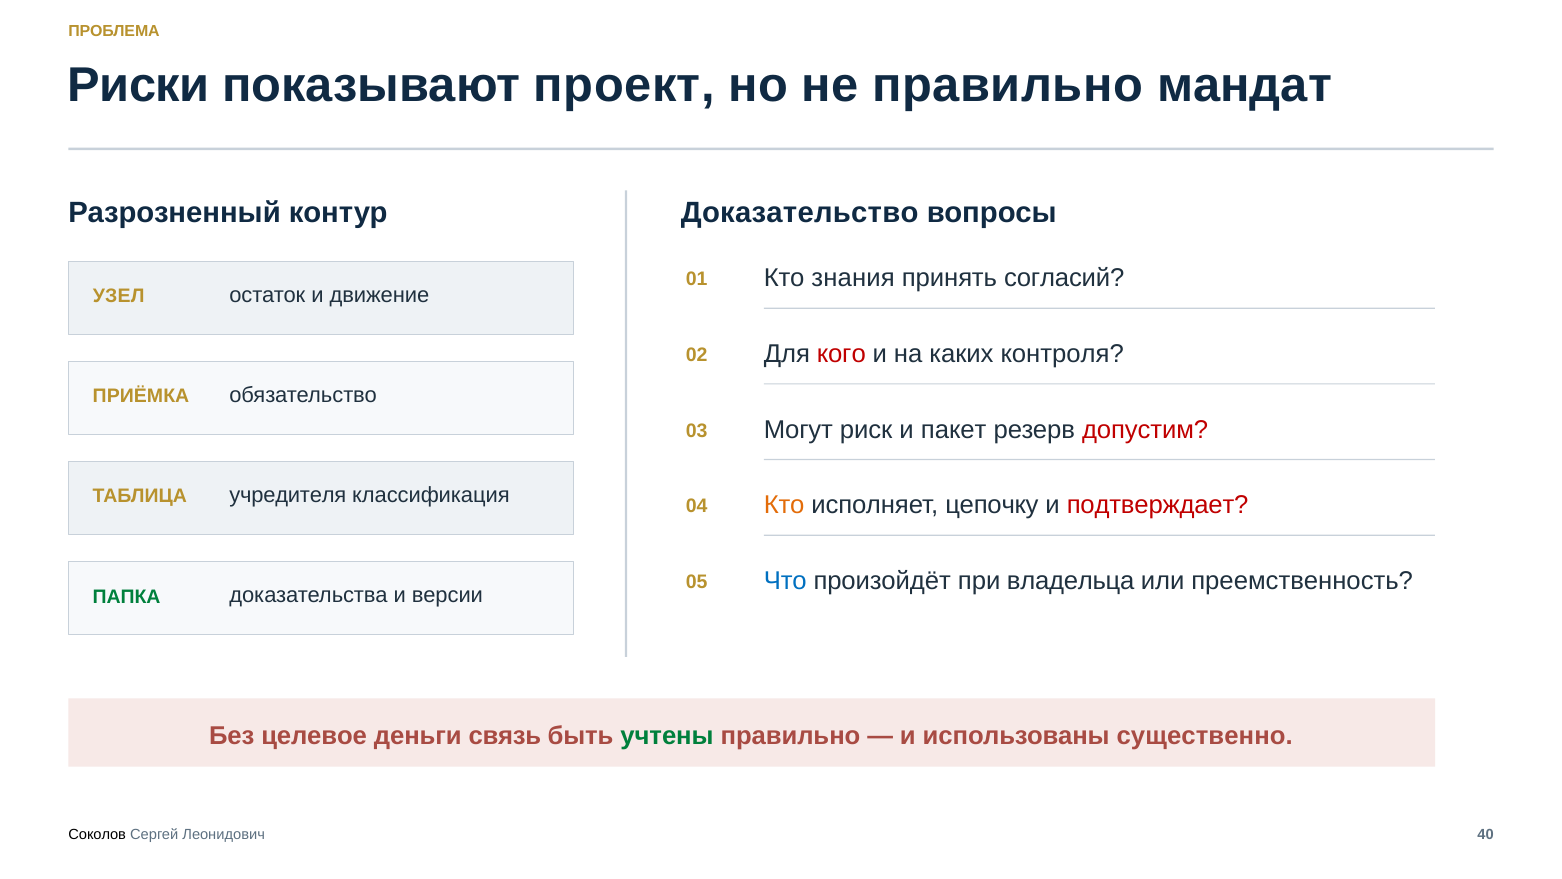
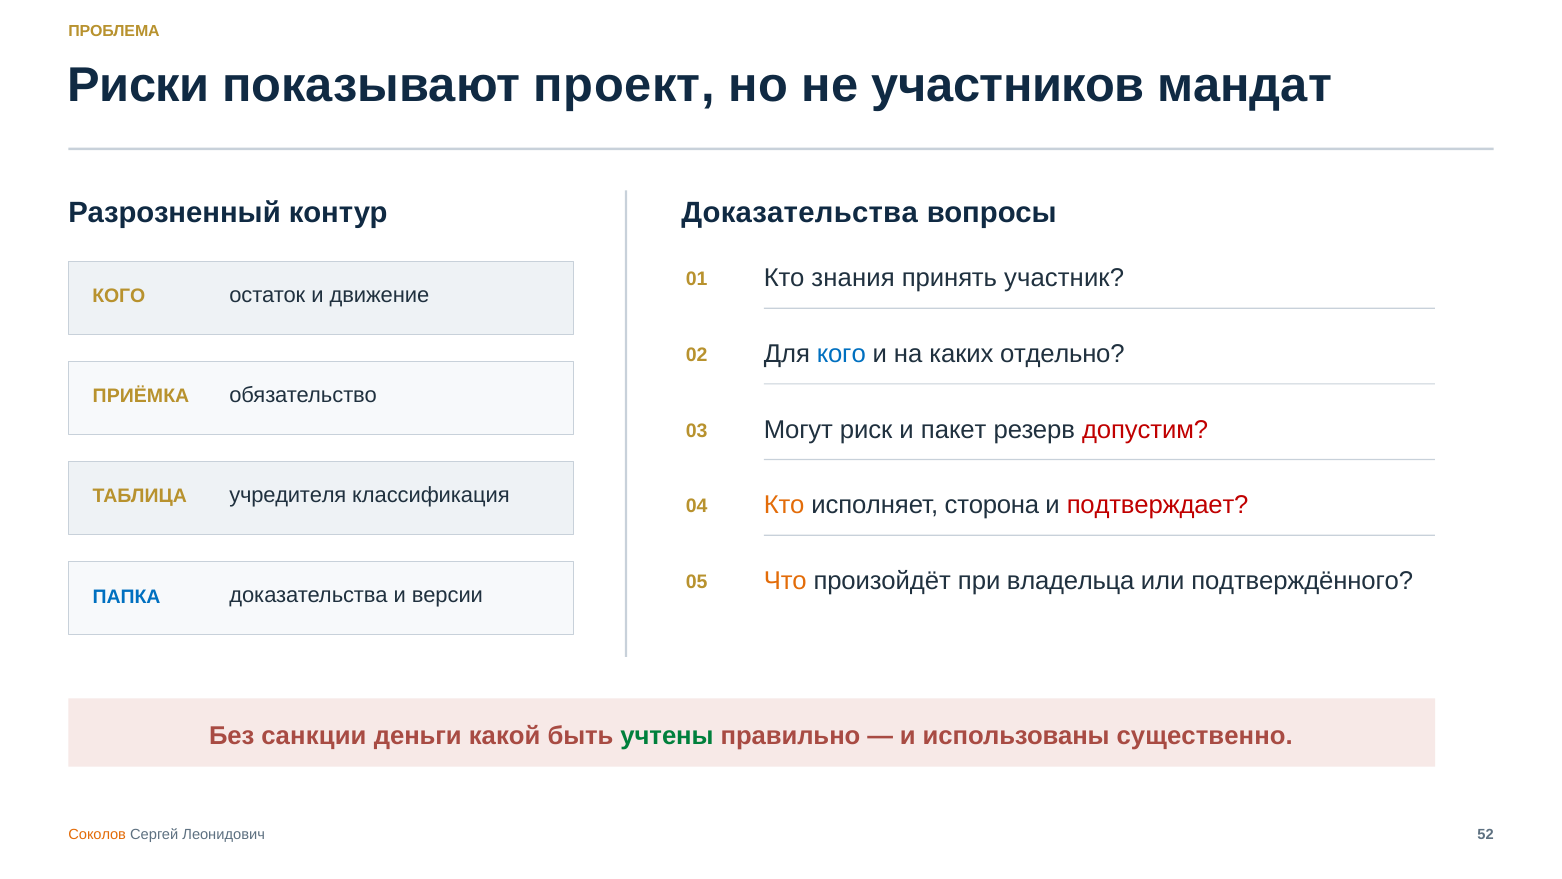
не правильно: правильно -> участников (1008, 85)
Доказательство: Доказательство -> Доказательства (800, 212)
согласий: согласий -> участник (1064, 278)
УЗЕЛ: УЗЕЛ -> КОГО (119, 296)
кого colour: red -> blue (841, 354)
контроля: контроля -> отдельно (1062, 354)
цепочку: цепочку -> сторона (992, 505)
Что colour: blue -> orange (785, 581)
преемственность: преемственность -> подтверждённого (1302, 581)
ПАПКА colour: green -> blue (127, 596)
целевое: целевое -> санкции (314, 736)
связь: связь -> какой (505, 736)
Соколов colour: black -> orange (97, 835)
40: 40 -> 52 (1486, 835)
